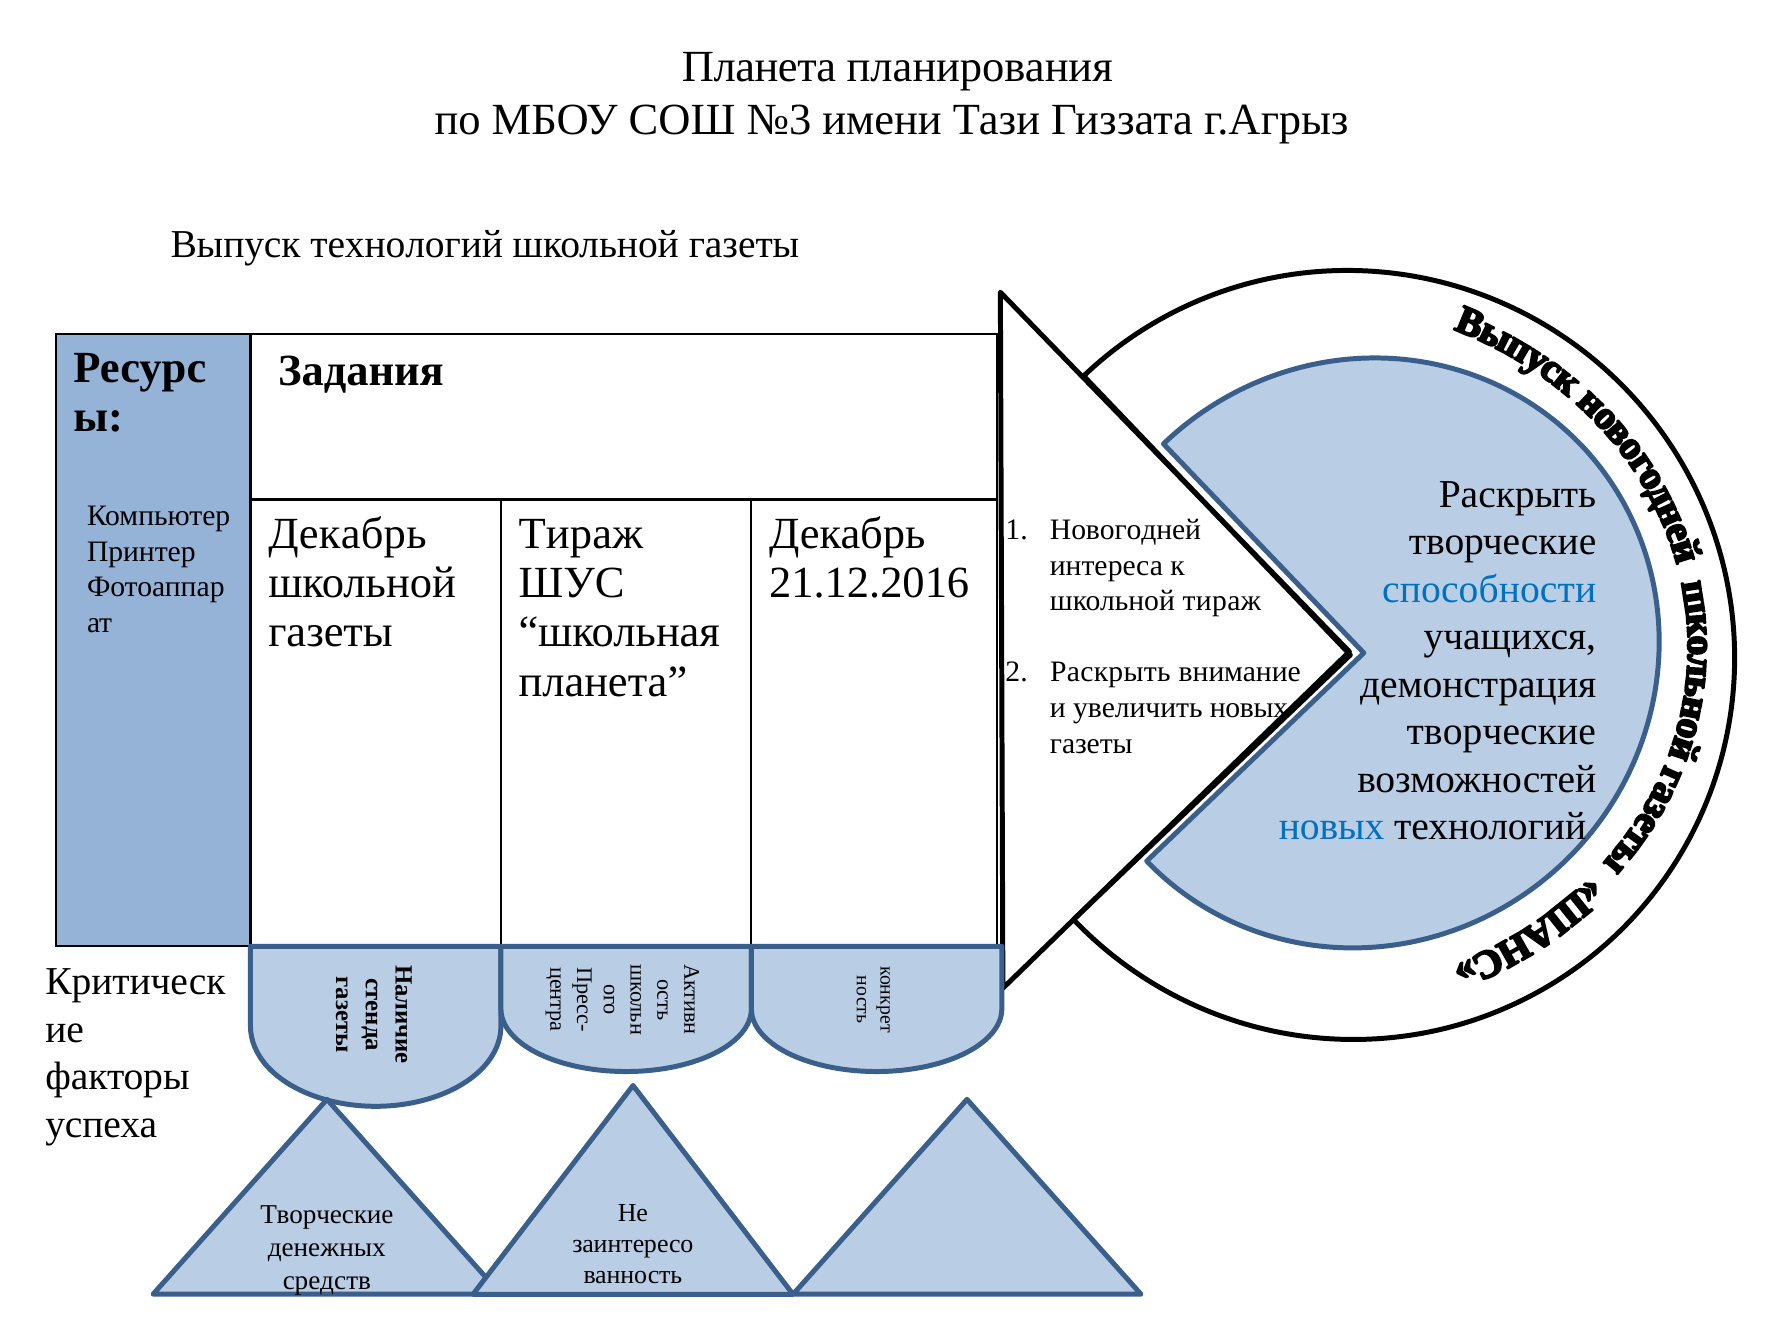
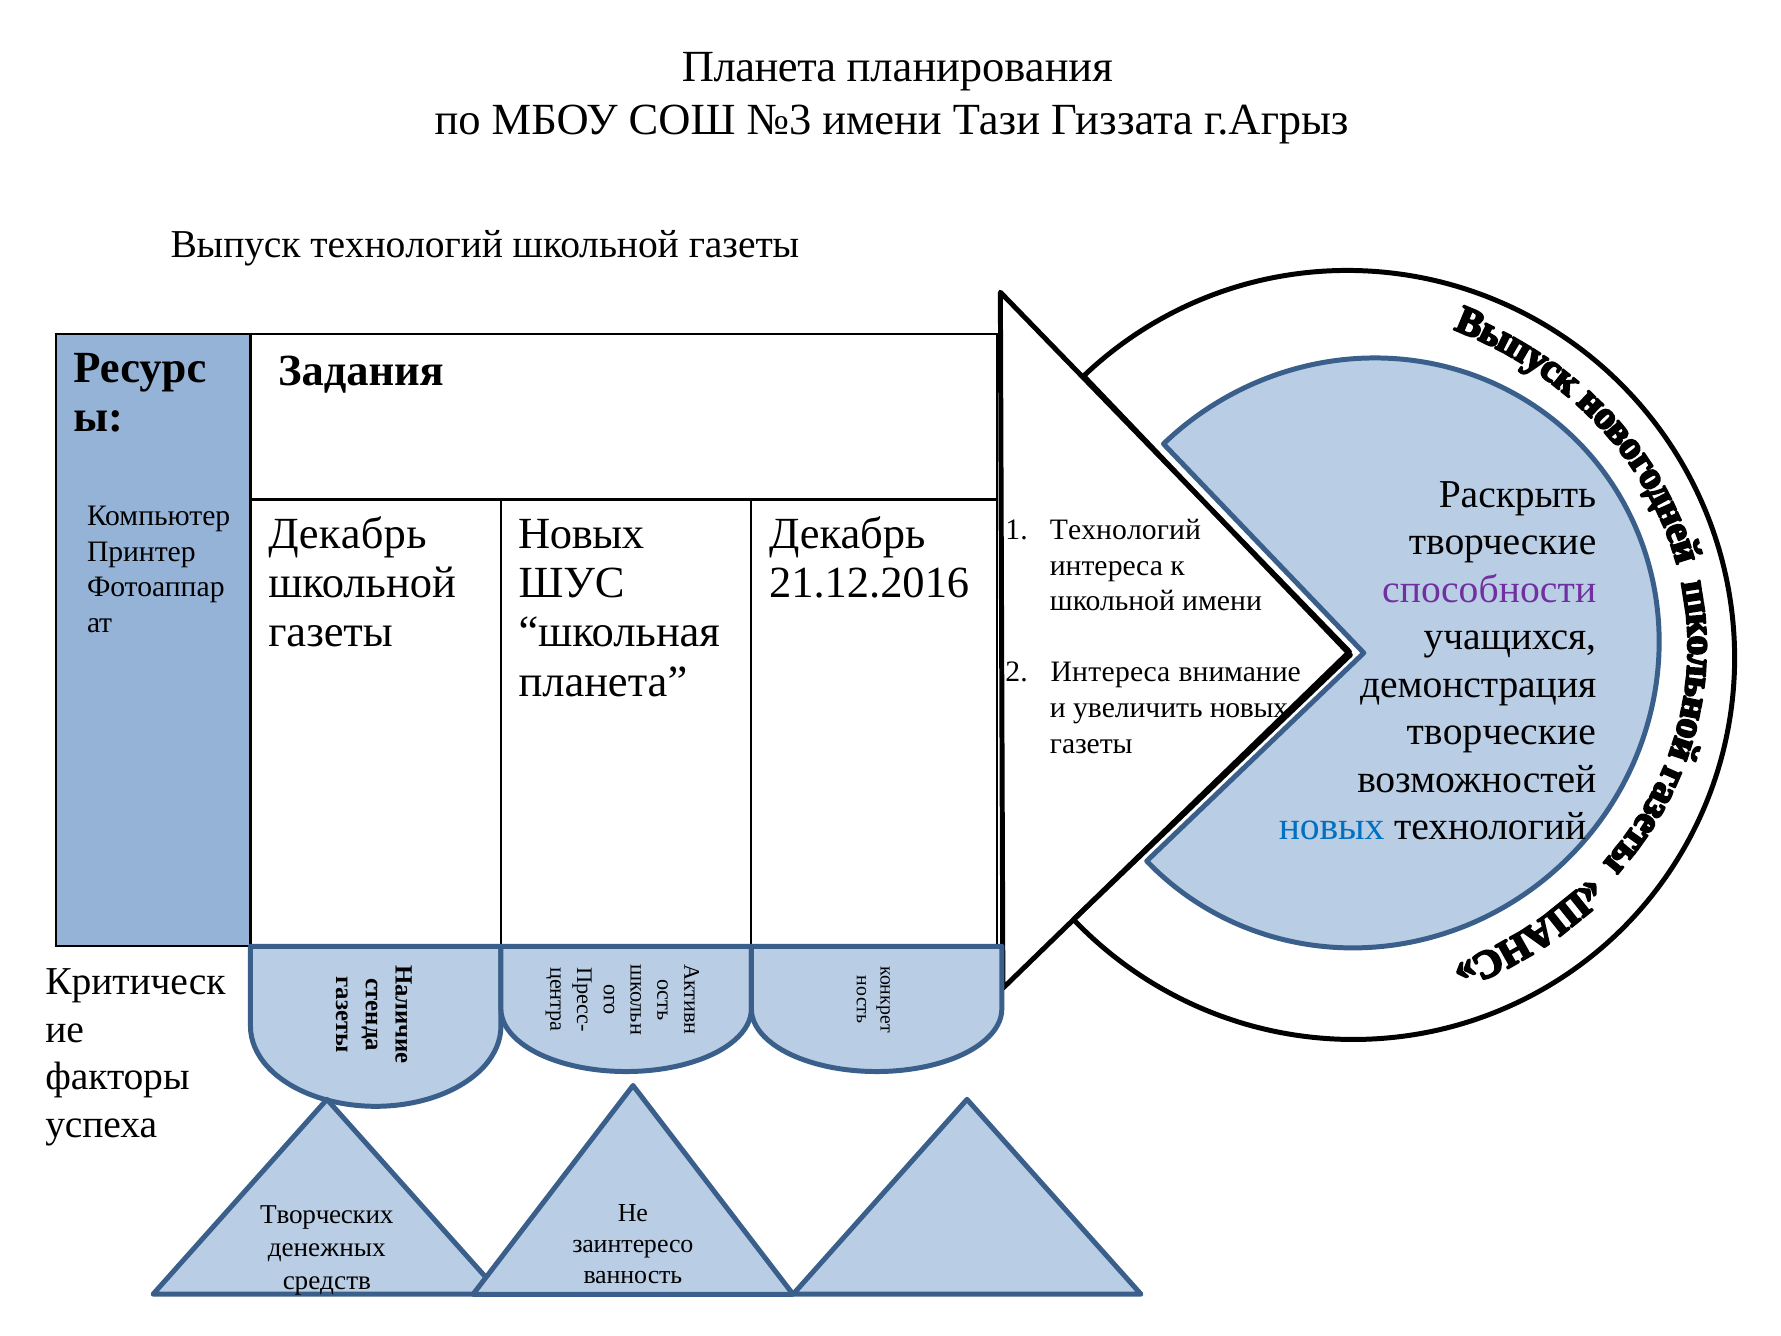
Тираж: Тираж -> Новых (581, 533)
Новогодней: Новогодней -> Технологий (1125, 529)
способности colour: blue -> purple (1489, 589)
школьной тираж: тираж -> имени (1222, 601)
Раскрыть: Раскрыть -> Интереса (1110, 672)
Творческие: Творческие -> Творческих (327, 1214)
